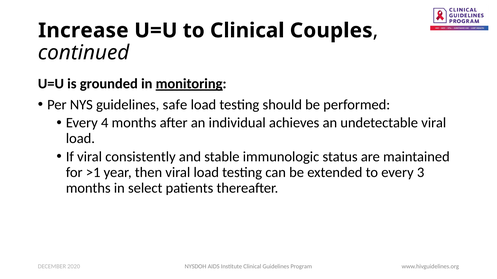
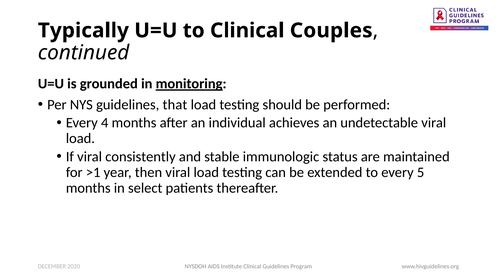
Increase: Increase -> Typically (83, 31)
safe: safe -> that (175, 105)
3: 3 -> 5 (421, 173)
